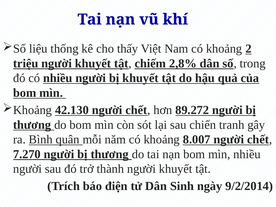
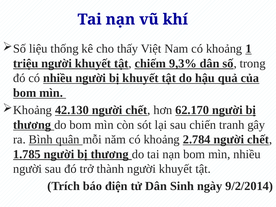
2: 2 -> 1 (249, 49)
2,8%: 2,8% -> 9,3% (183, 63)
89.272: 89.272 -> 62.170 (192, 110)
8.007: 8.007 -> 2.784 (197, 139)
7.270: 7.270 -> 1.785 (27, 154)
